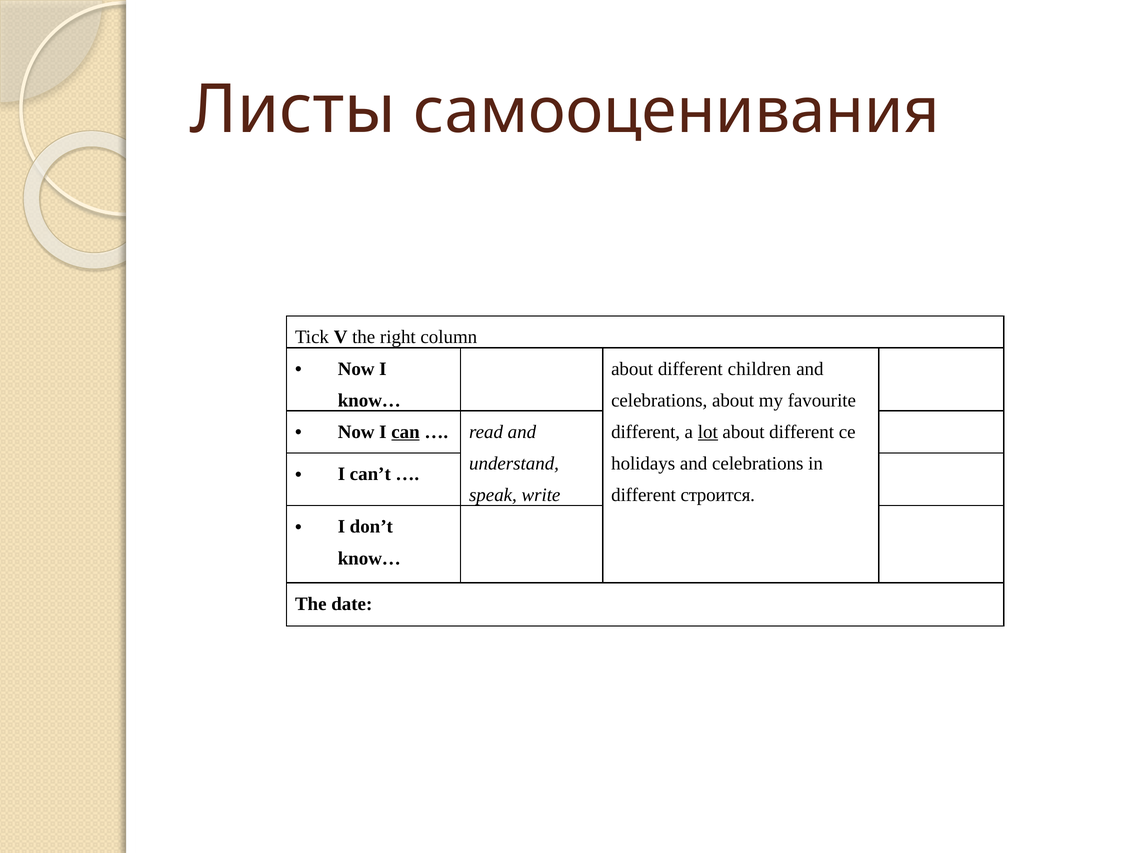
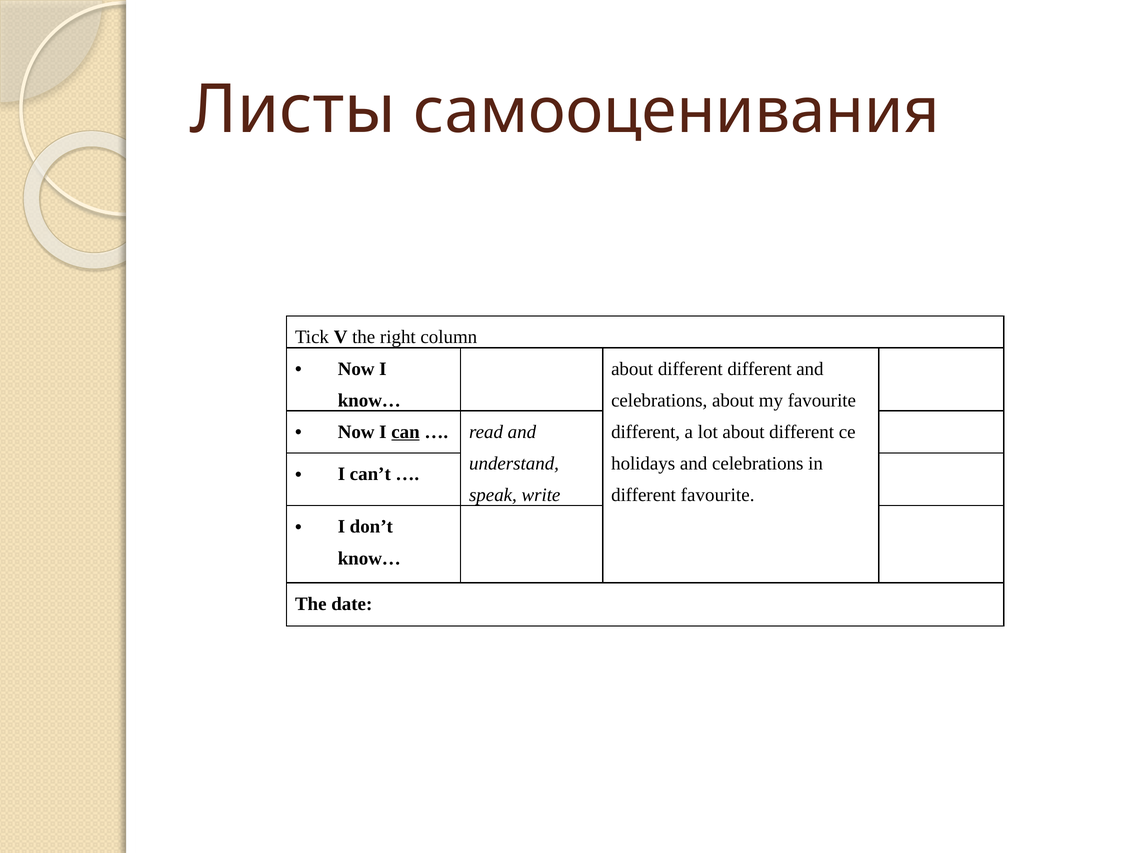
different children: children -> different (760, 369)
lot underline: present -> none (708, 432)
different строится: строится -> favourite (718, 495)
